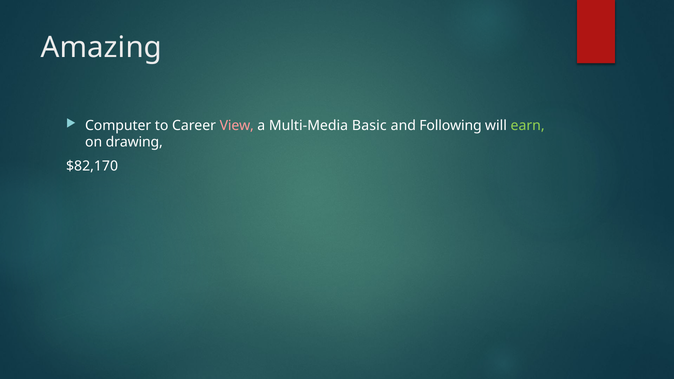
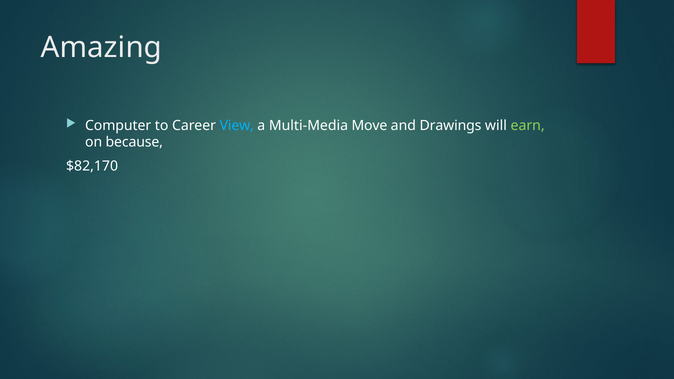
View colour: pink -> light blue (237, 125)
Basic: Basic -> Move (369, 125)
Following: Following -> Drawings (451, 125)
drawing: drawing -> because (134, 142)
